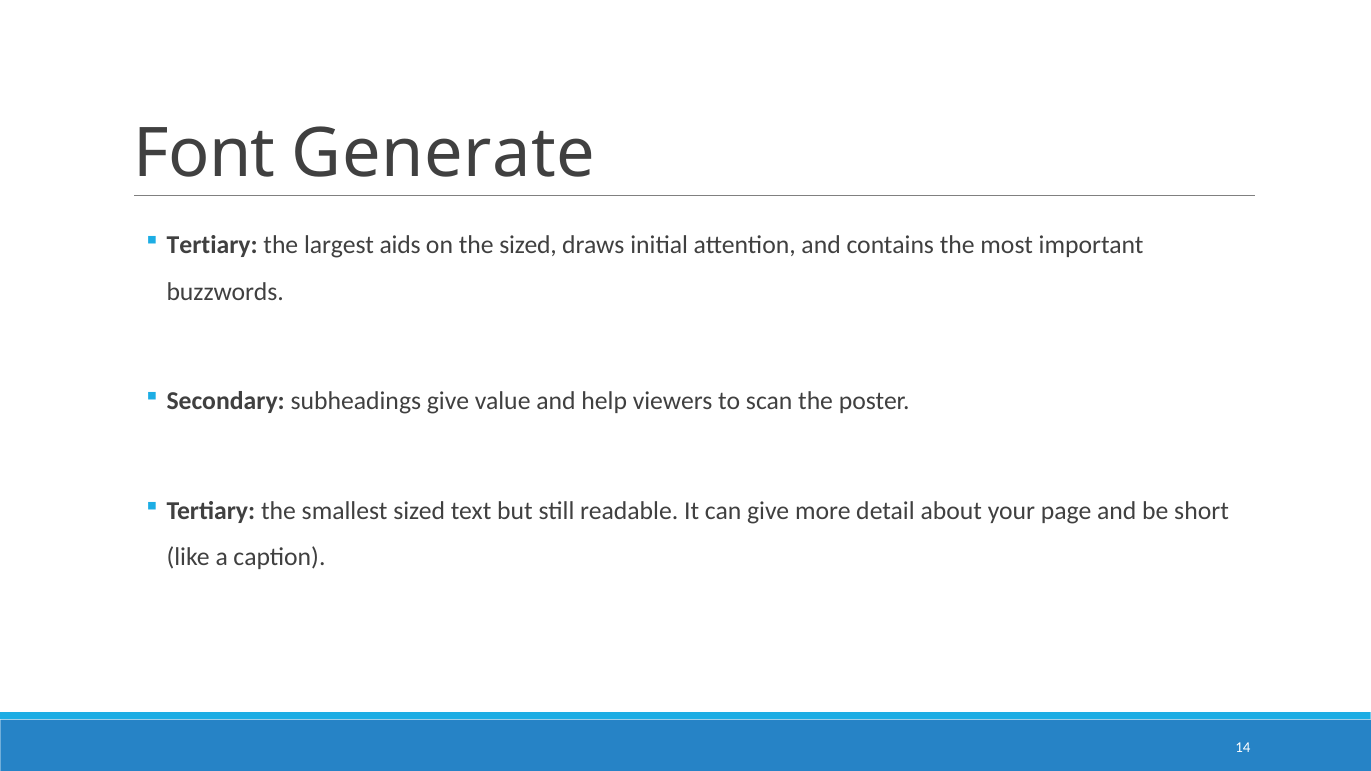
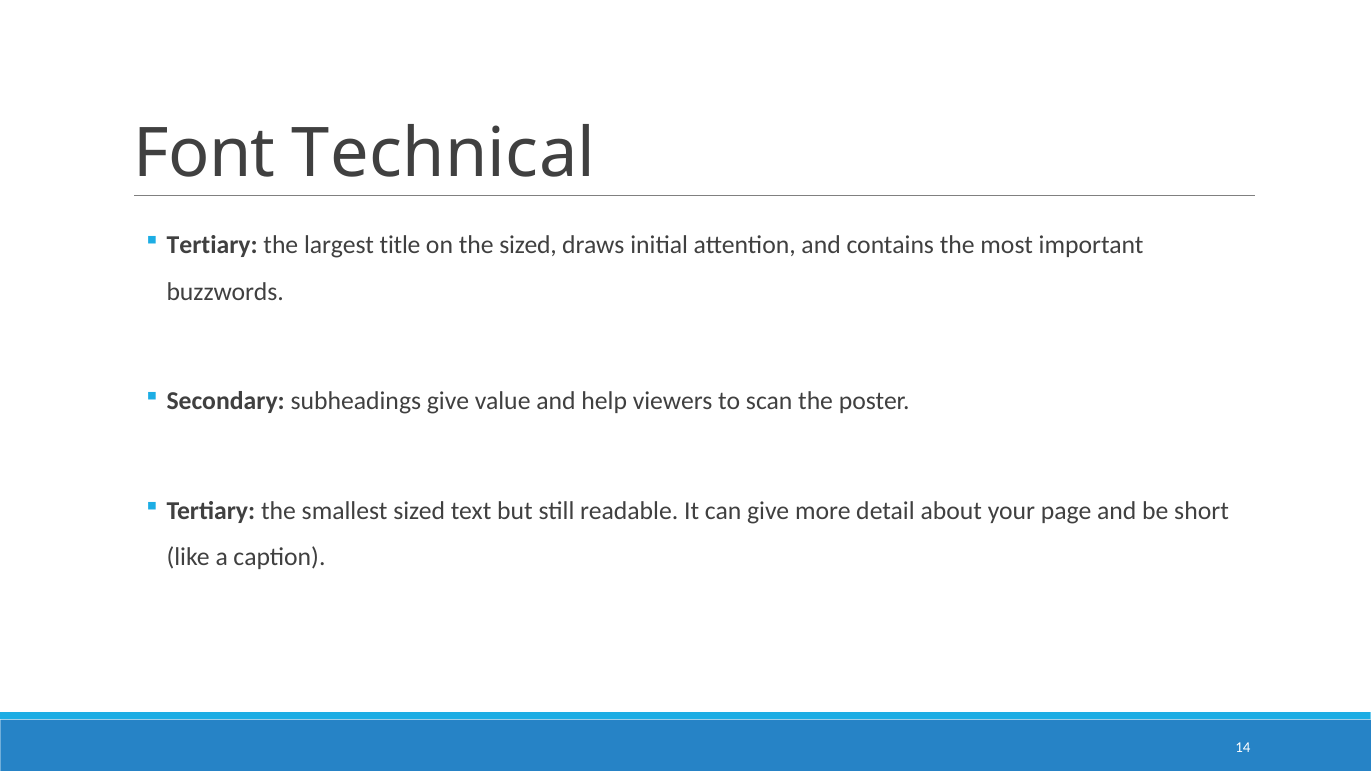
Generate: Generate -> Technical (444, 154)
aids: aids -> title (400, 245)
